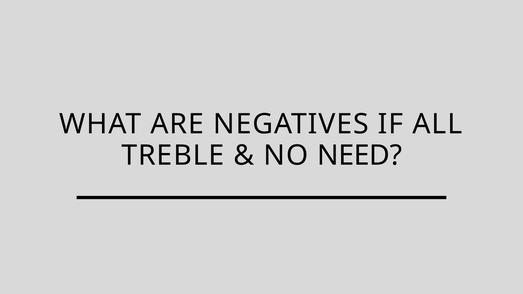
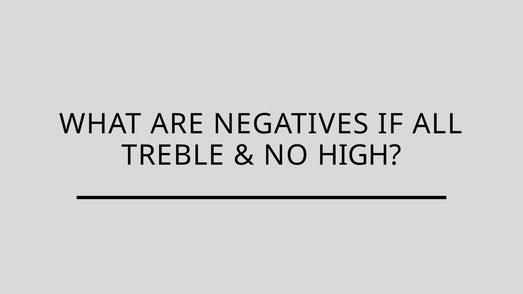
NEED: NEED -> HIGH (359, 156)
